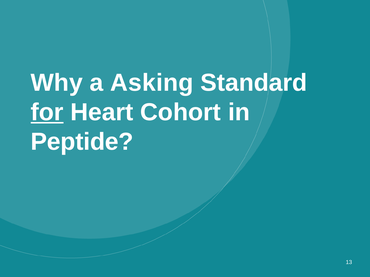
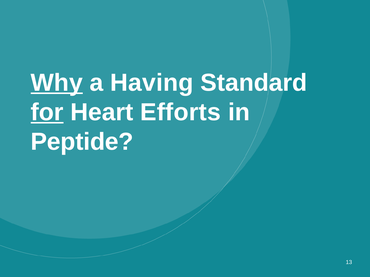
Why underline: none -> present (57, 83)
Asking: Asking -> Having (152, 83)
Cohort: Cohort -> Efforts (180, 112)
